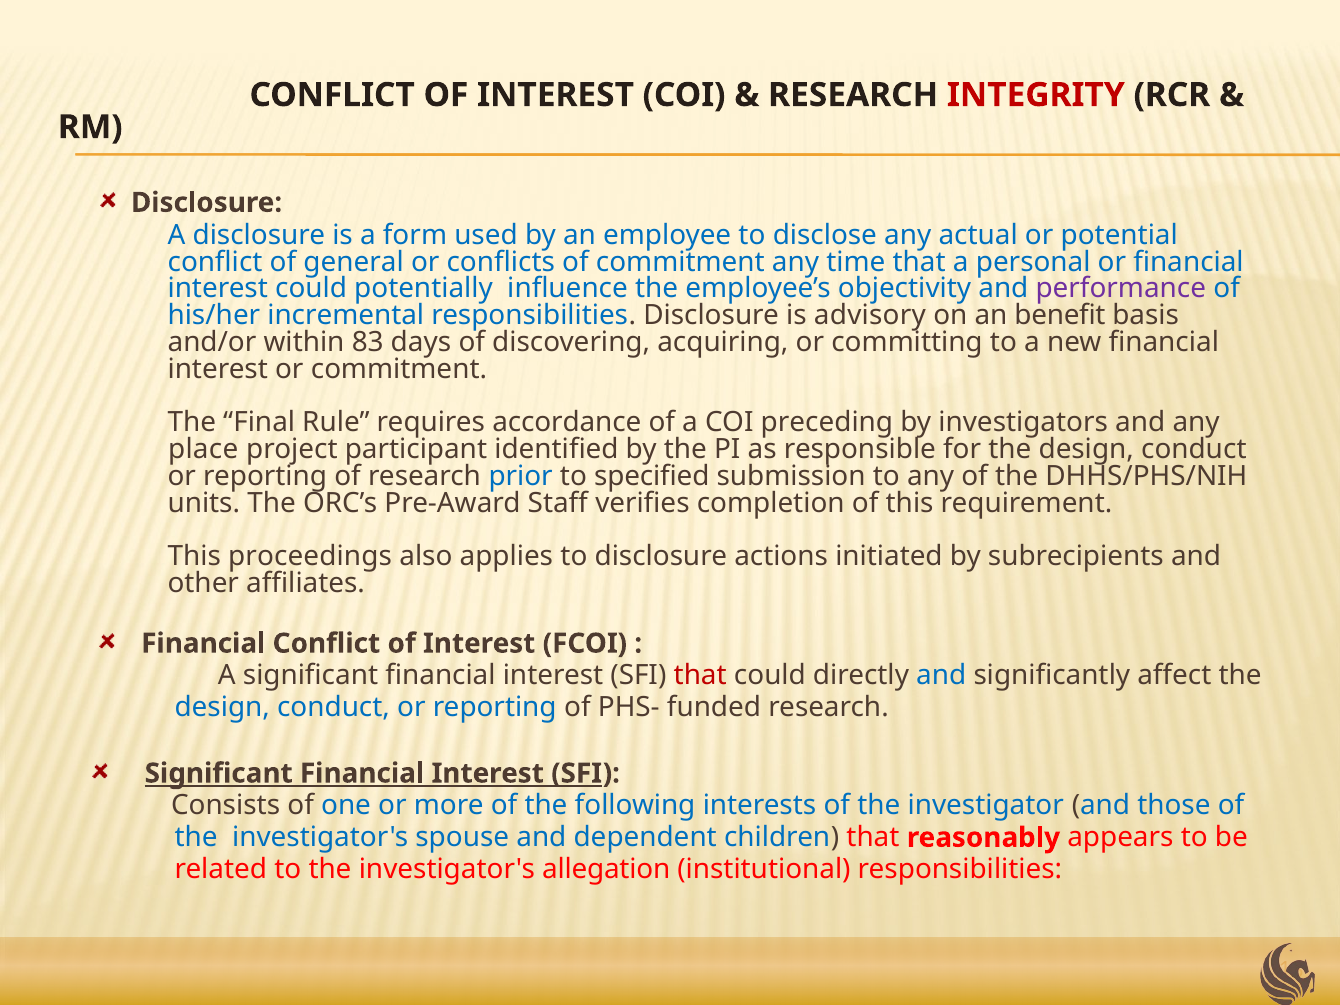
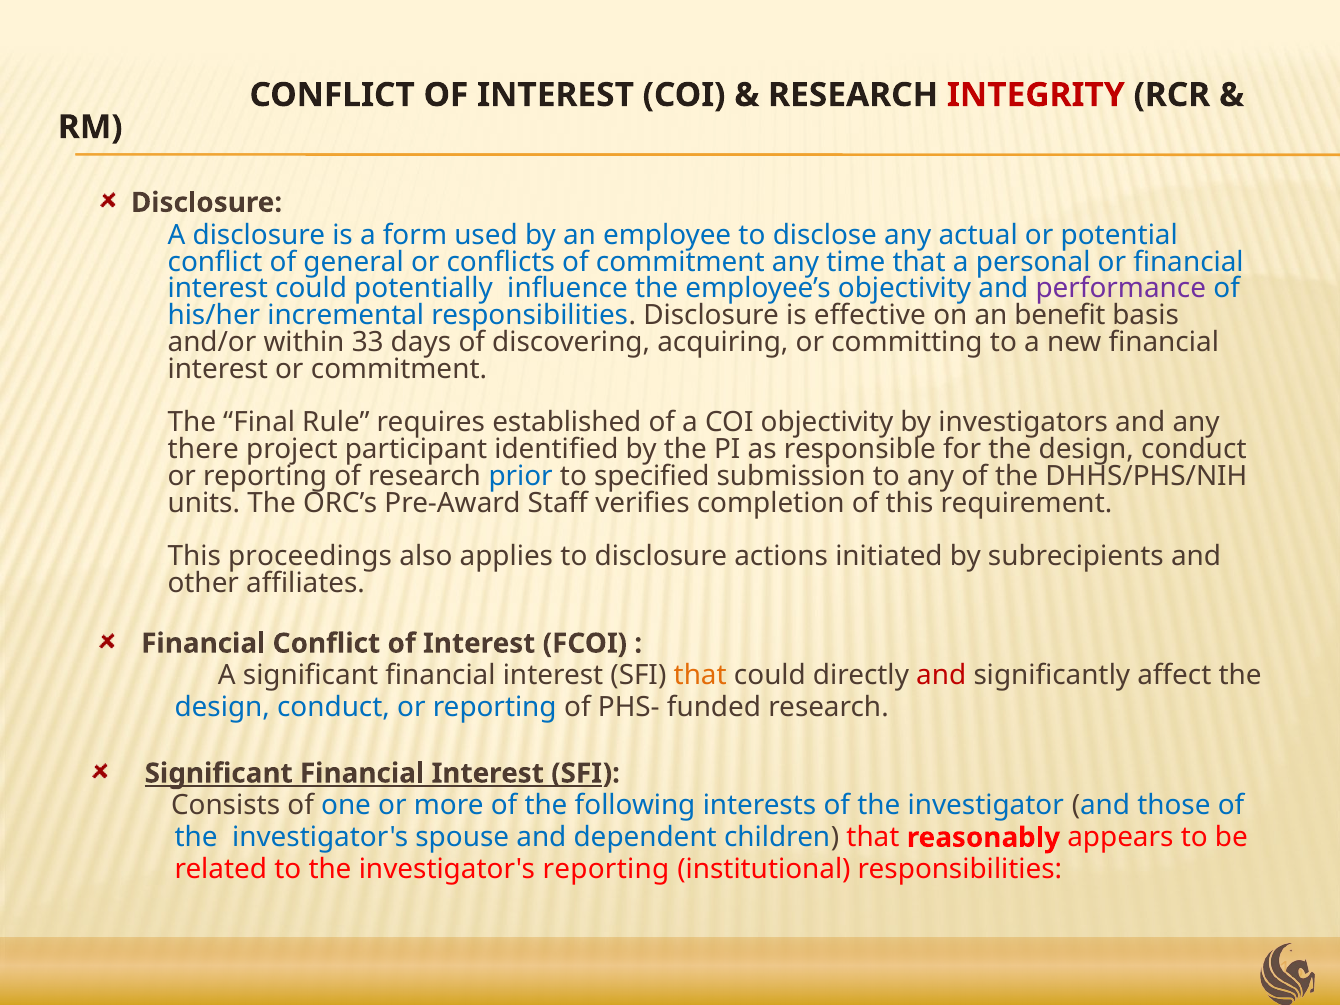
advisory: advisory -> effective (870, 315)
83: 83 -> 33 (368, 342)
accordance: accordance -> established (567, 423)
COI preceding: preceding -> objectivity (827, 423)
place: place -> there (203, 449)
that colour: red -> orange (700, 676)
and colour: blue -> red (941, 676)
investigator's allegation: allegation -> reporting (606, 870)
